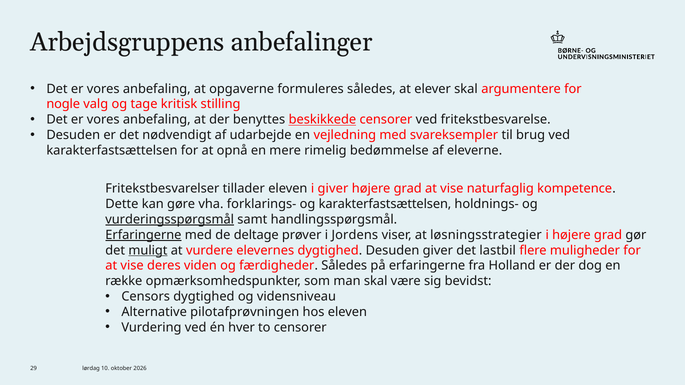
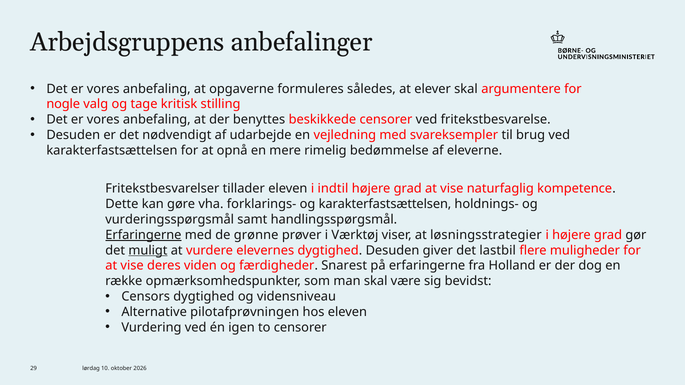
beskikkede underline: present -> none (322, 120)
i giver: giver -> indtil (333, 189)
vurderingsspørgsmål underline: present -> none (170, 220)
deltage: deltage -> grønne (256, 235)
Jordens: Jordens -> Værktøj (355, 235)
færdigheder Således: Således -> Snarest (344, 266)
hver: hver -> igen (241, 328)
